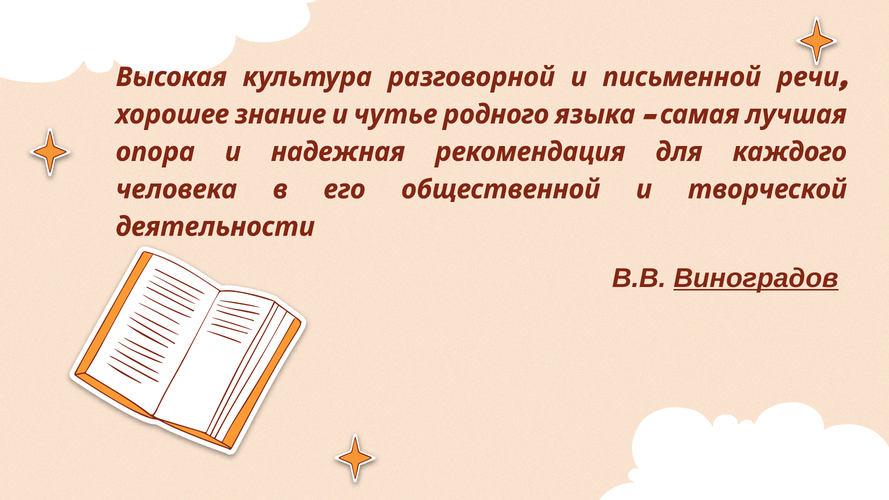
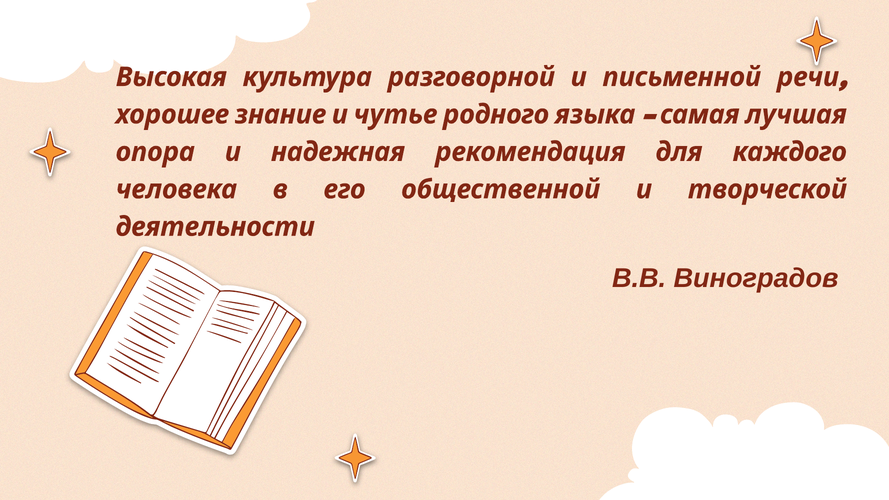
Виноградов underline: present -> none (756, 278)
